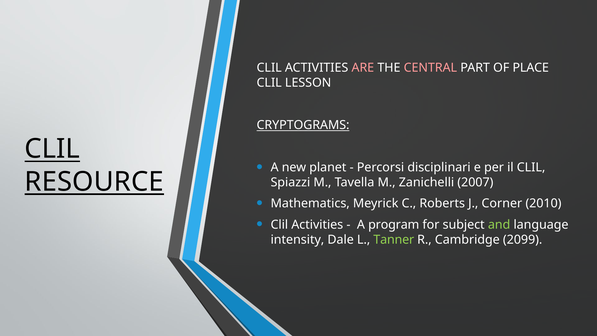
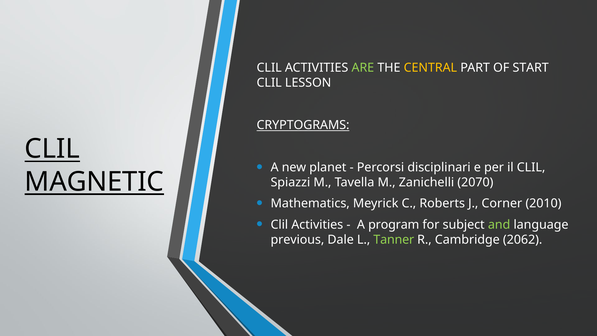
ARE colour: pink -> light green (363, 68)
CENTRAL colour: pink -> yellow (430, 68)
PLACE: PLACE -> START (531, 68)
RESOURCE: RESOURCE -> MAGNETIC (94, 182)
2007: 2007 -> 2070 (475, 182)
intensity: intensity -> previous (297, 239)
2099: 2099 -> 2062 (523, 239)
